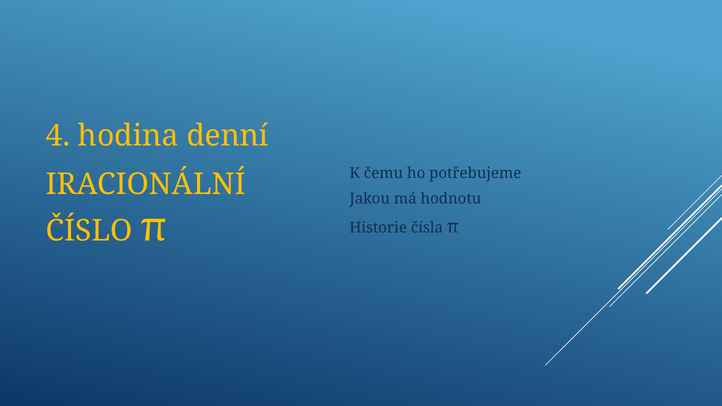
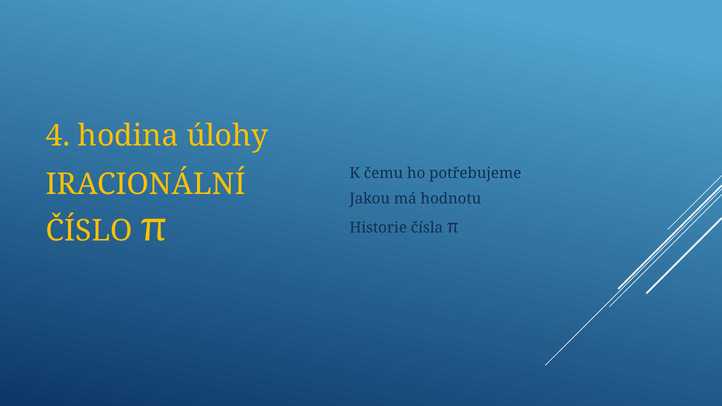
denní: denní -> úlohy (227, 136)
